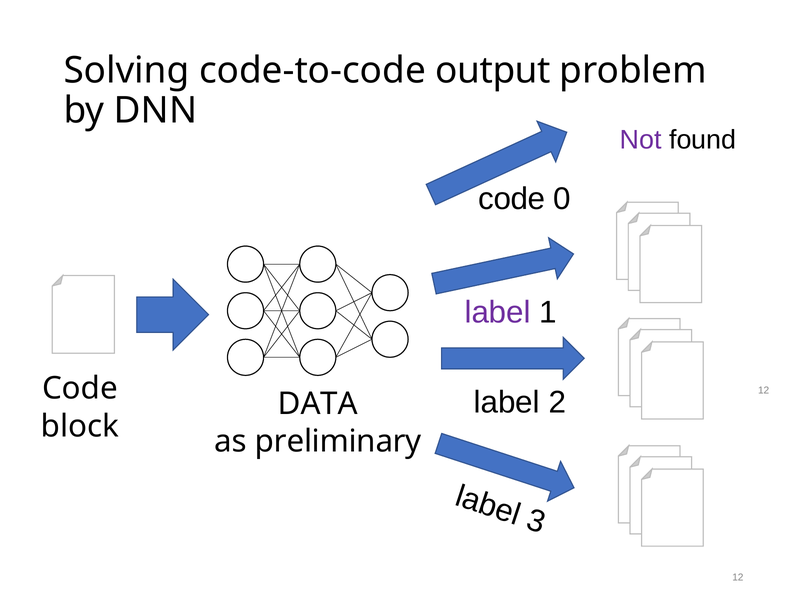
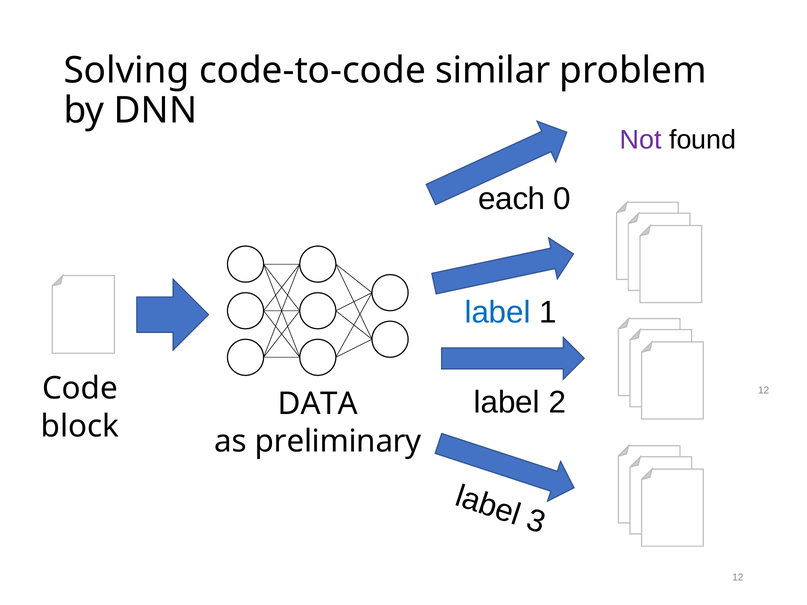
output: output -> similar (493, 70)
code: code -> each (512, 199)
label colour: purple -> blue (498, 313)
